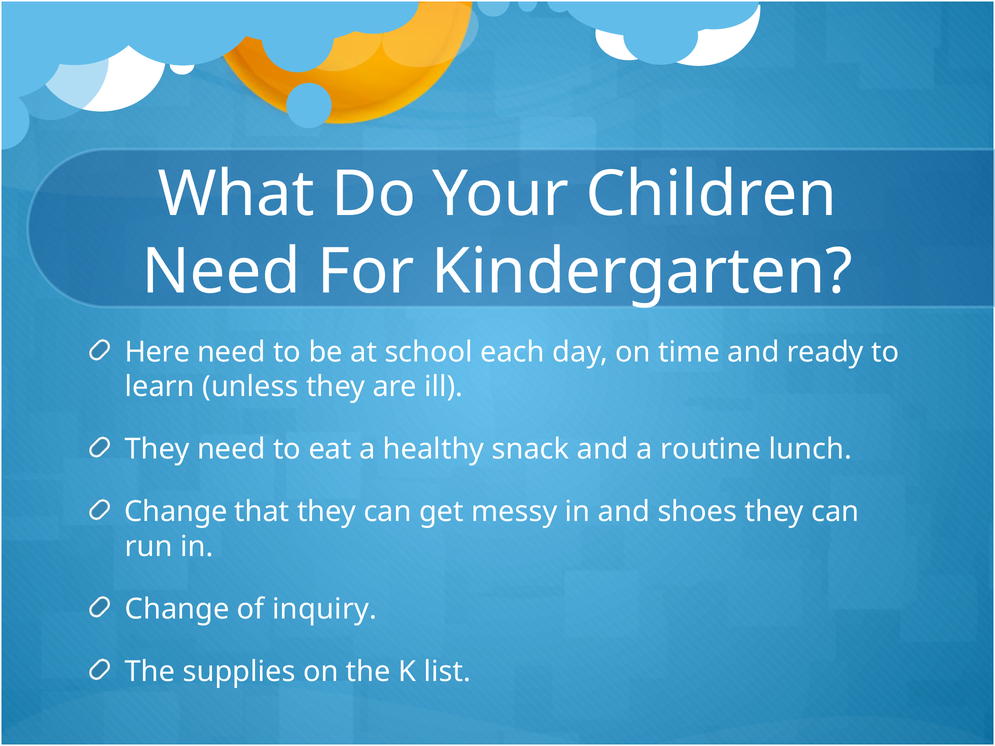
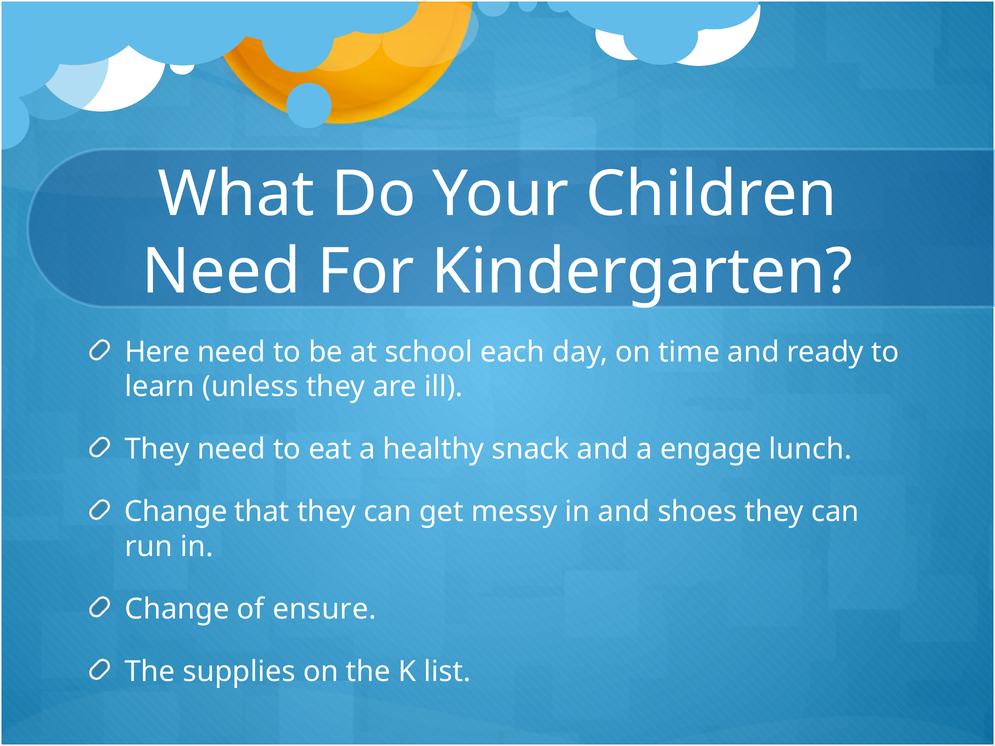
routine: routine -> engage (711, 449)
inquiry: inquiry -> ensure (325, 609)
